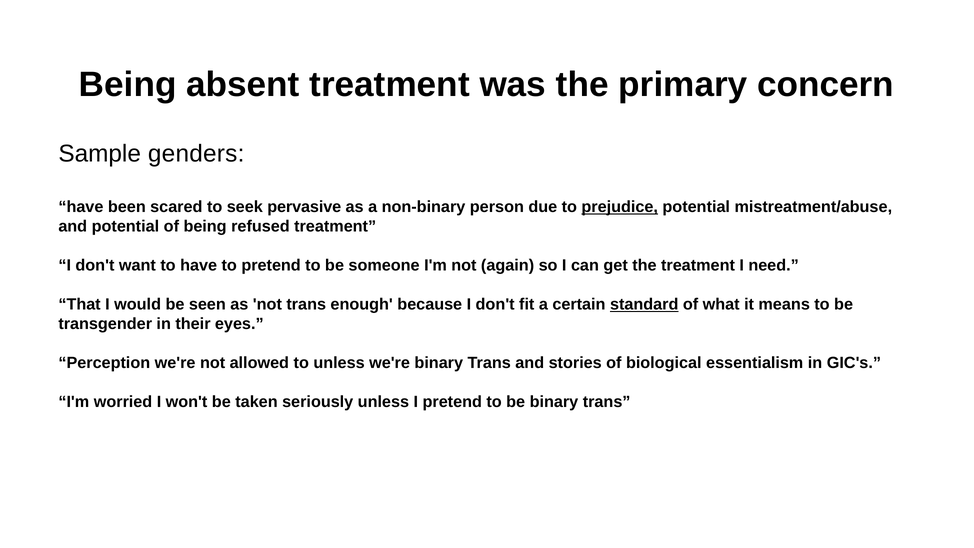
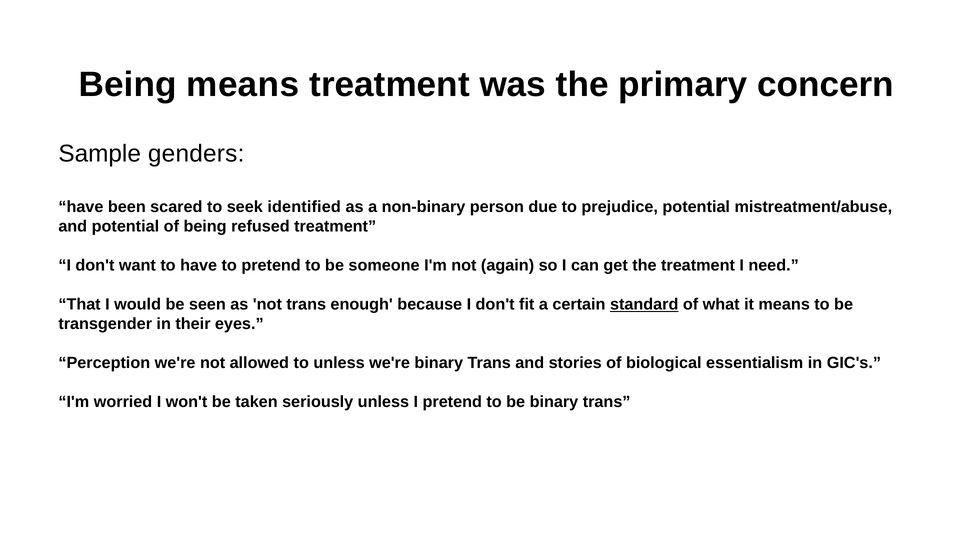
Being absent: absent -> means (243, 85)
pervasive: pervasive -> identified (304, 207)
prejudice underline: present -> none (620, 207)
